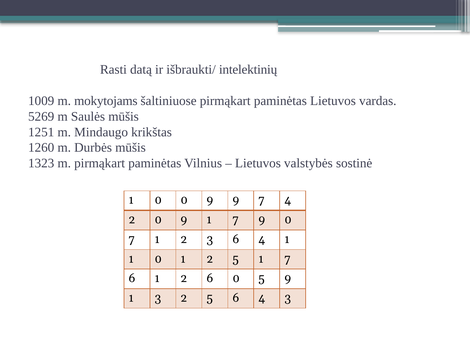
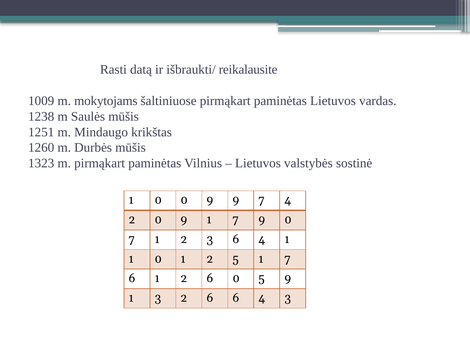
intelektinių: intelektinių -> reikalausite (248, 70)
5269: 5269 -> 1238 (41, 117)
3 2 5: 5 -> 6 (210, 298)
